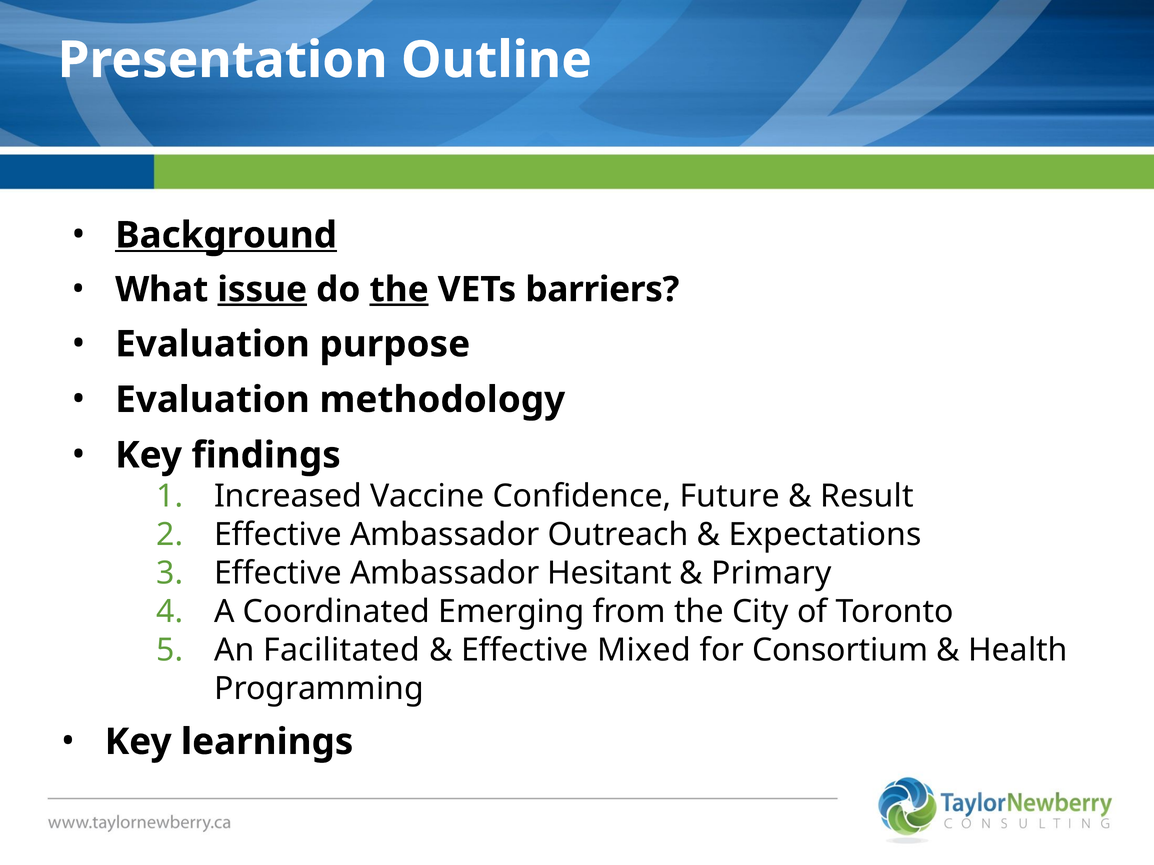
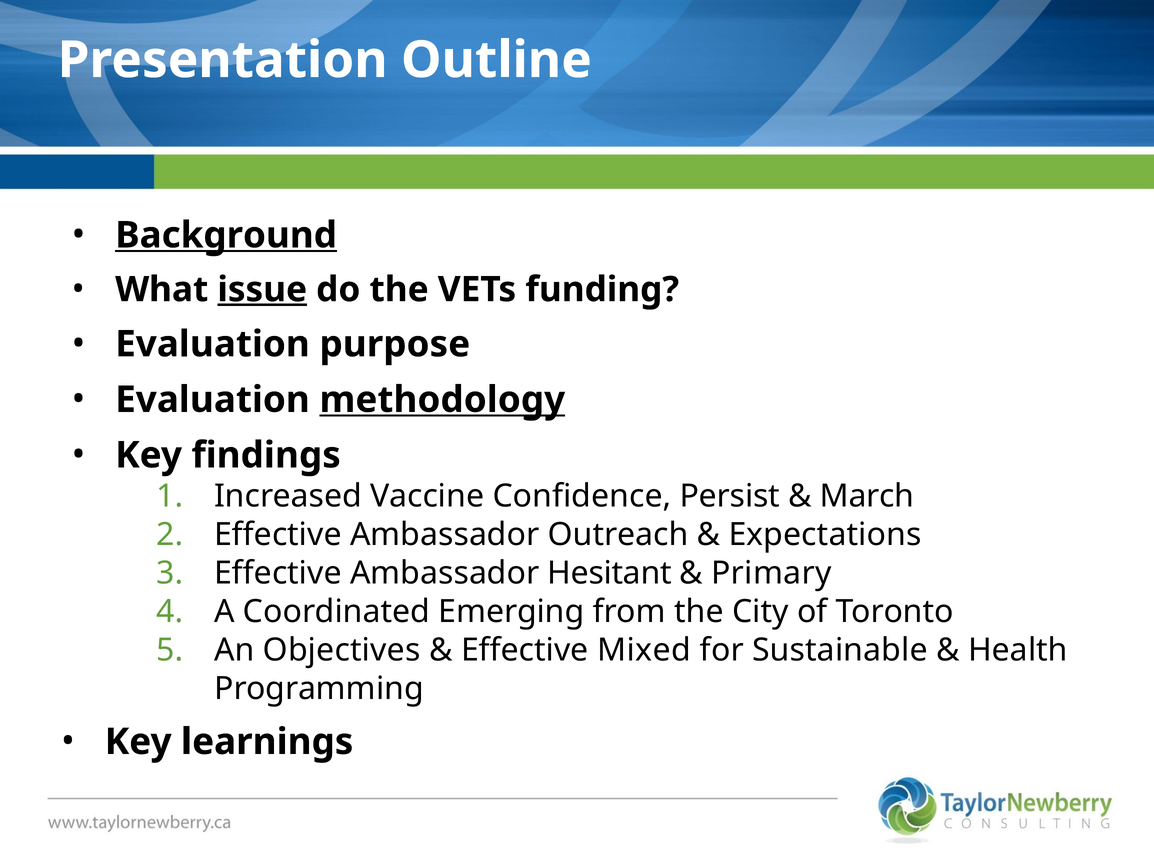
the underline: present -> none (399, 290)
barriers: barriers -> funding (602, 290)
methodology underline: none -> present (442, 400)
Future: Future -> Persist (730, 497)
Result: Result -> March (867, 497)
Facilitated: Facilitated -> Objectives (342, 651)
Consortium: Consortium -> Sustainable (840, 651)
